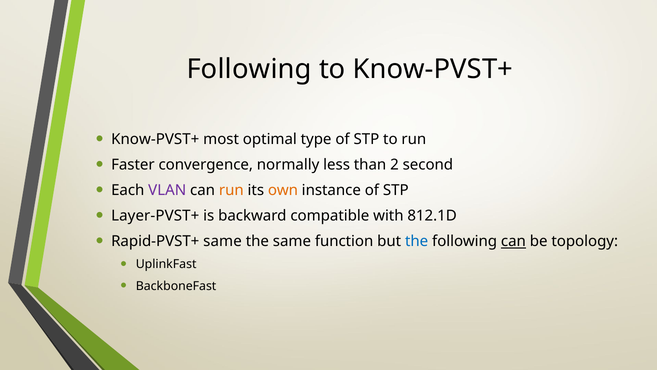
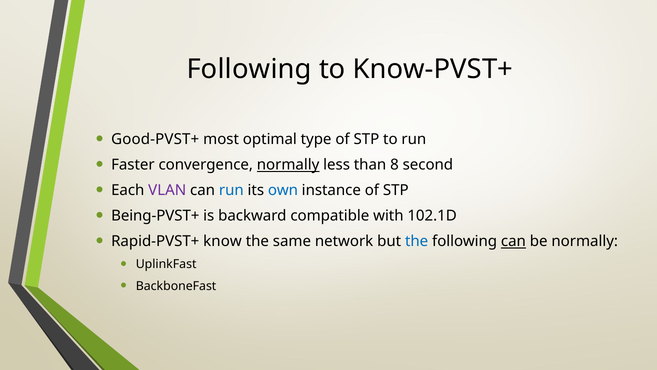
Know-PVST+: Know-PVST+ -> Good-PVST+ (155, 139)
normally underline: none -> present (288, 165)
2: 2 -> 8 (394, 165)
run colour: orange -> blue (231, 190)
own colour: orange -> blue (283, 190)
Layer-PVST+: Layer-PVST+ -> Being-PVST+ (155, 216)
812.1D: 812.1D -> 102.1D (432, 216)
Rapid-PVST+ same: same -> know (223, 241)
function: function -> network (344, 241)
be topology: topology -> normally (585, 241)
